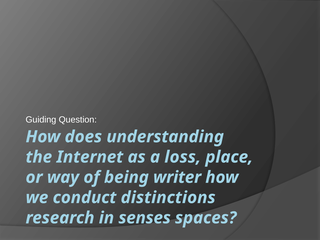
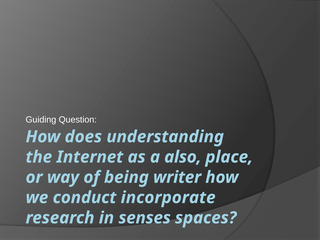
loss: loss -> also (183, 157)
distinctions: distinctions -> incorporate (168, 198)
